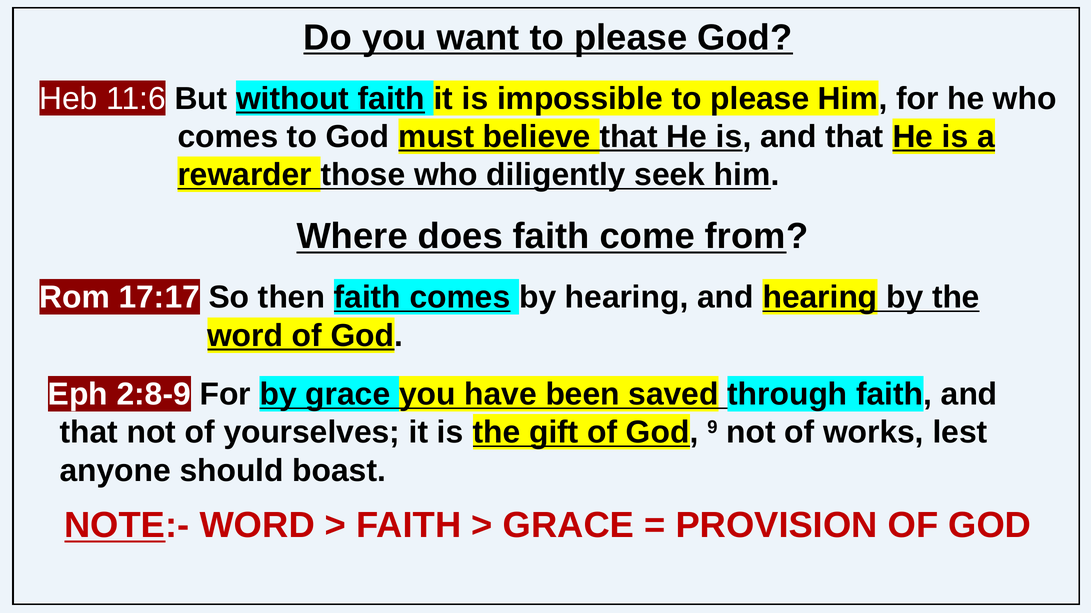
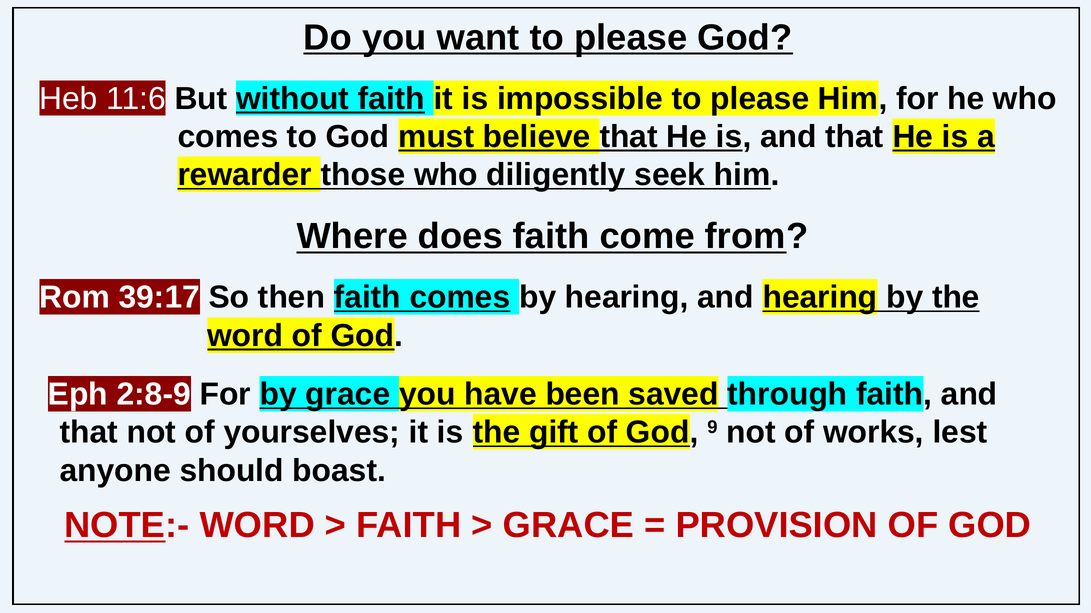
17:17: 17:17 -> 39:17 (159, 298)
